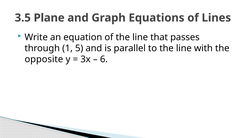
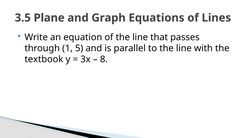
opposite: opposite -> textbook (44, 59)
6: 6 -> 8 (104, 59)
